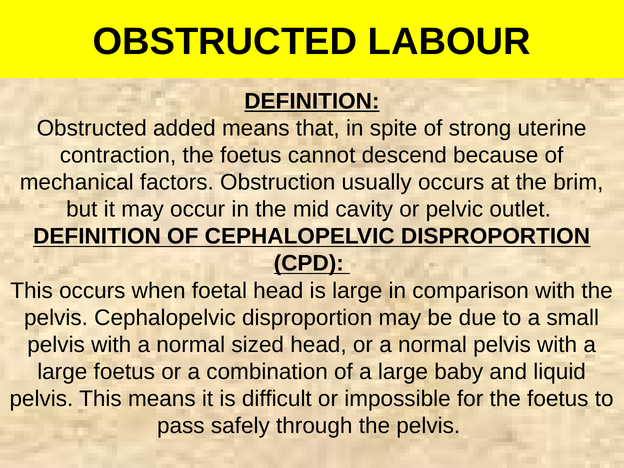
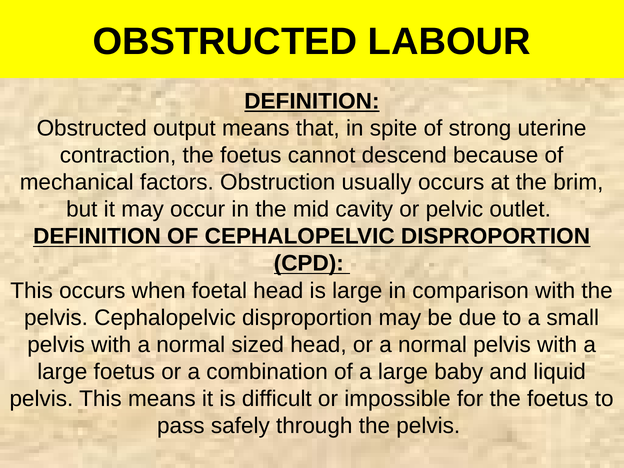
added: added -> output (184, 128)
